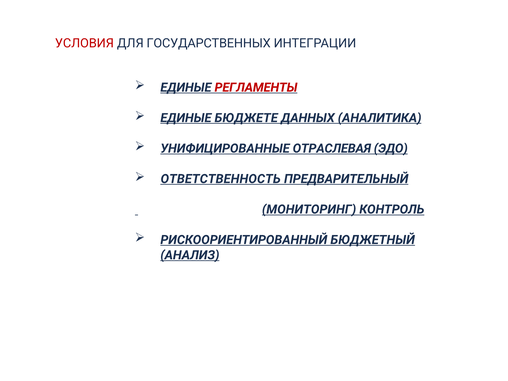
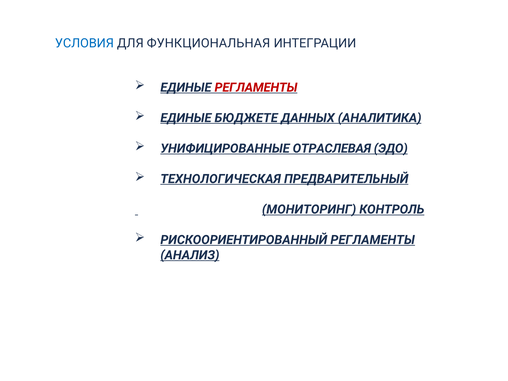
УСЛОВИЯ colour: red -> blue (84, 43)
ГОСУДАРСТВЕННЫХ: ГОСУДАРСТВЕННЫХ -> ФУНКЦИОНАЛЬНАЯ (208, 43)
ОТВЕТСТВЕННОСТЬ: ОТВЕТСТВЕННОСТЬ -> ТЕХНОЛОГИЧЕСКАЯ (221, 179)
РИСКООРИЕНТИРОВАННЫЙ БЮДЖЕТНЫЙ: БЮДЖЕТНЫЙ -> РЕГЛАМЕНТЫ (373, 240)
